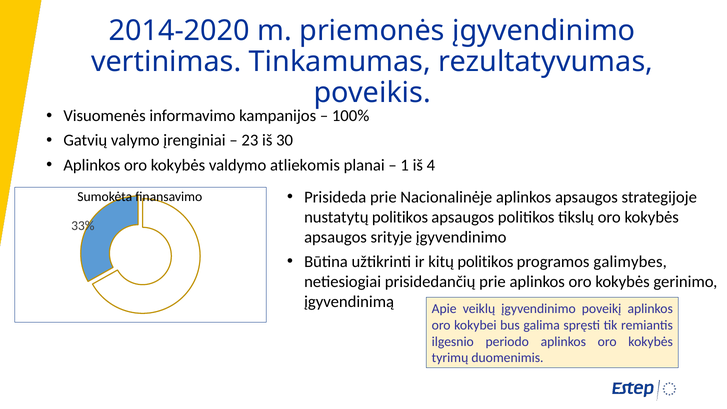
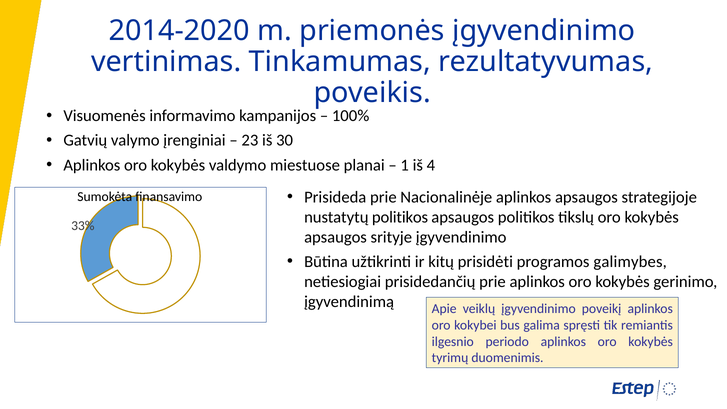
atliekomis: atliekomis -> miestuose (305, 165)
kitų politikos: politikos -> prisidėti (485, 262)
